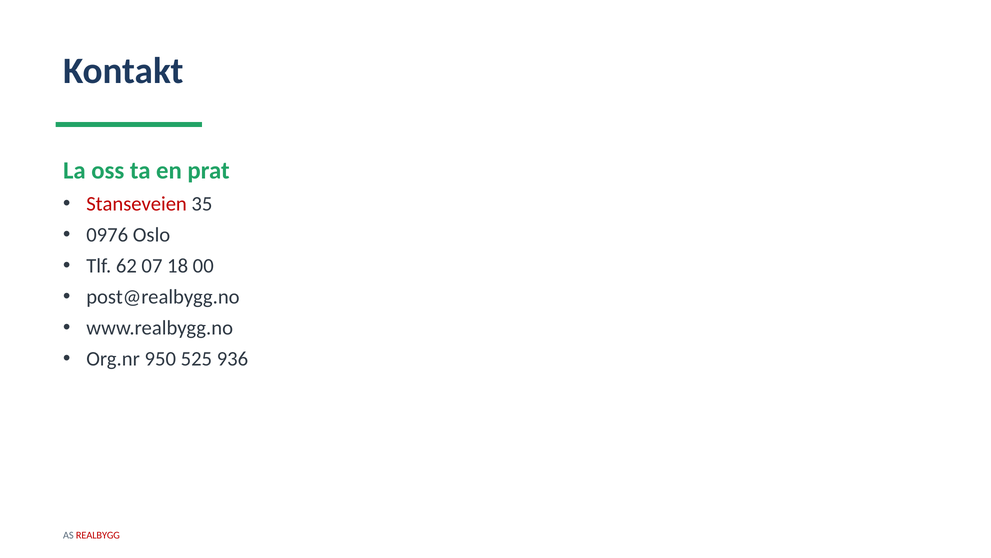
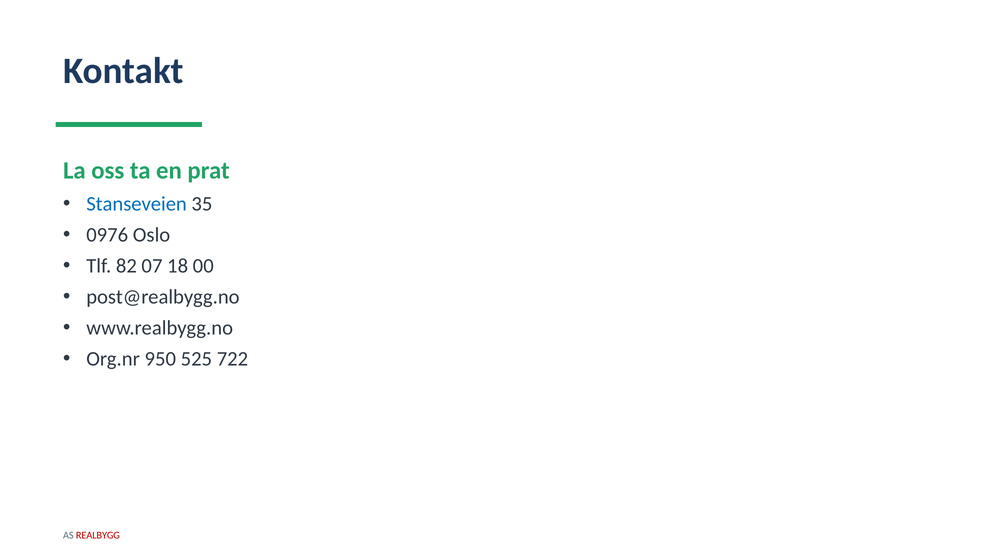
Stanseveien colour: red -> blue (137, 204)
62: 62 -> 82 (126, 266)
936: 936 -> 722 (232, 359)
